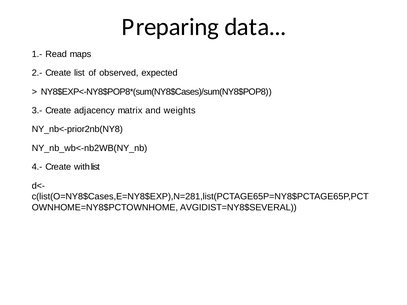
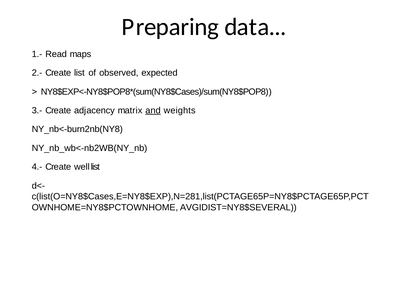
and underline: none -> present (153, 111)
NY_nb<-prior2nb(NY8: NY_nb<-prior2nb(NY8 -> NY_nb<-burn2nb(NY8 (77, 129)
with: with -> well (82, 167)
